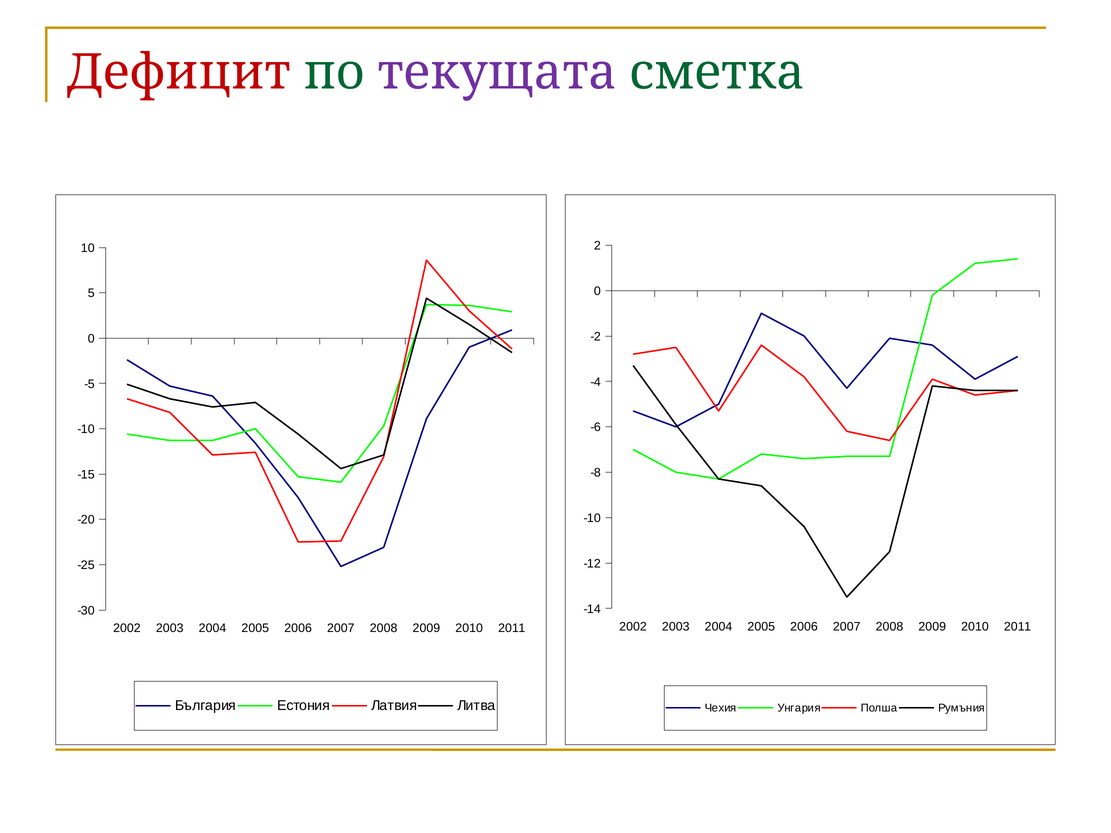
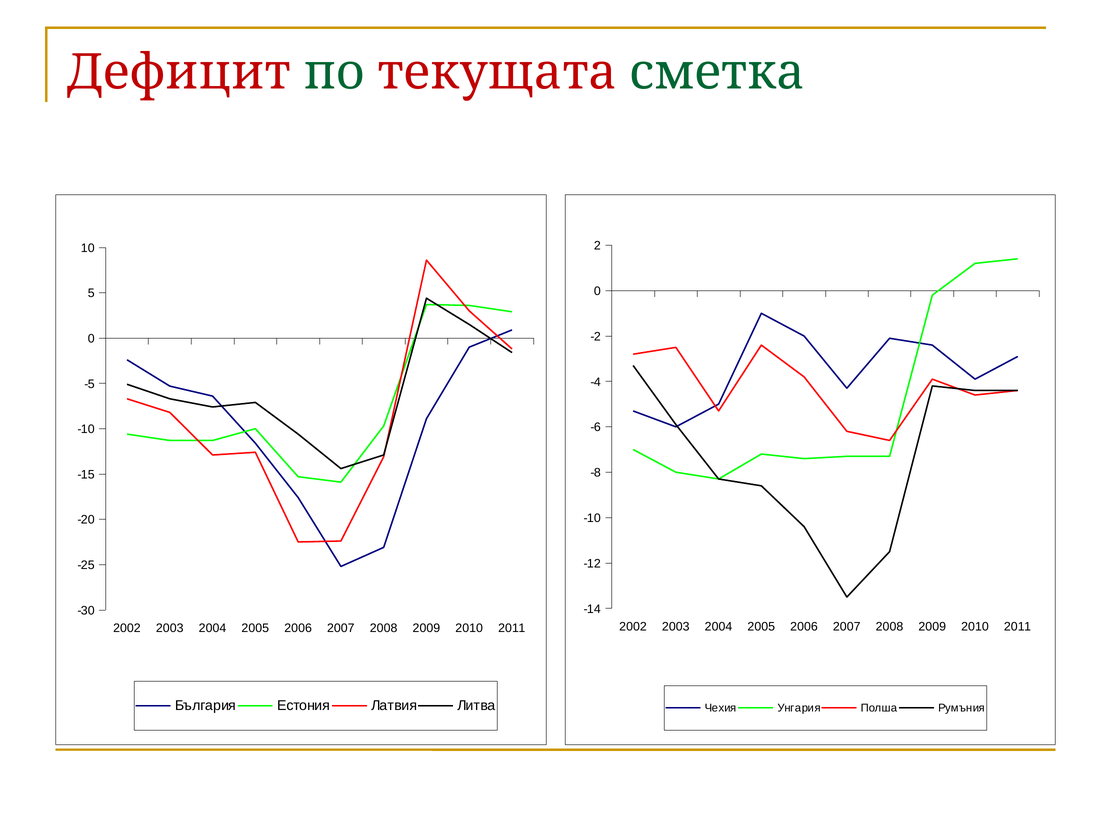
текущата colour: purple -> red (497, 72)
